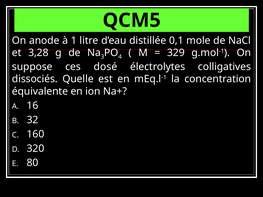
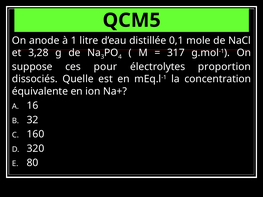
329: 329 -> 317 (176, 53)
dosé: dosé -> pour (105, 67)
colligatives: colligatives -> proportion (224, 67)
